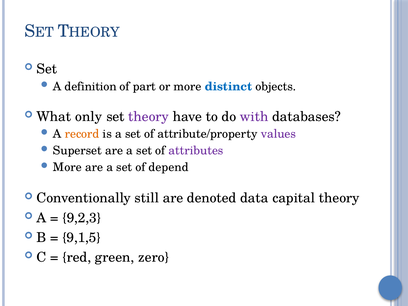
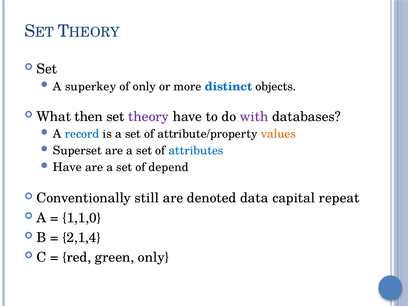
definition: definition -> superkey (91, 86)
of part: part -> only (144, 86)
only: only -> then (89, 117)
record colour: orange -> blue (82, 134)
values colour: purple -> orange (278, 134)
attributes colour: purple -> blue (196, 151)
More: More -> Have (67, 167)
capital theory: theory -> repeat (339, 198)
9,2,3: 9,2,3 -> 1,1,0 (82, 218)
9,1,5: 9,1,5 -> 2,1,4 (82, 238)
green zero: zero -> only (154, 257)
